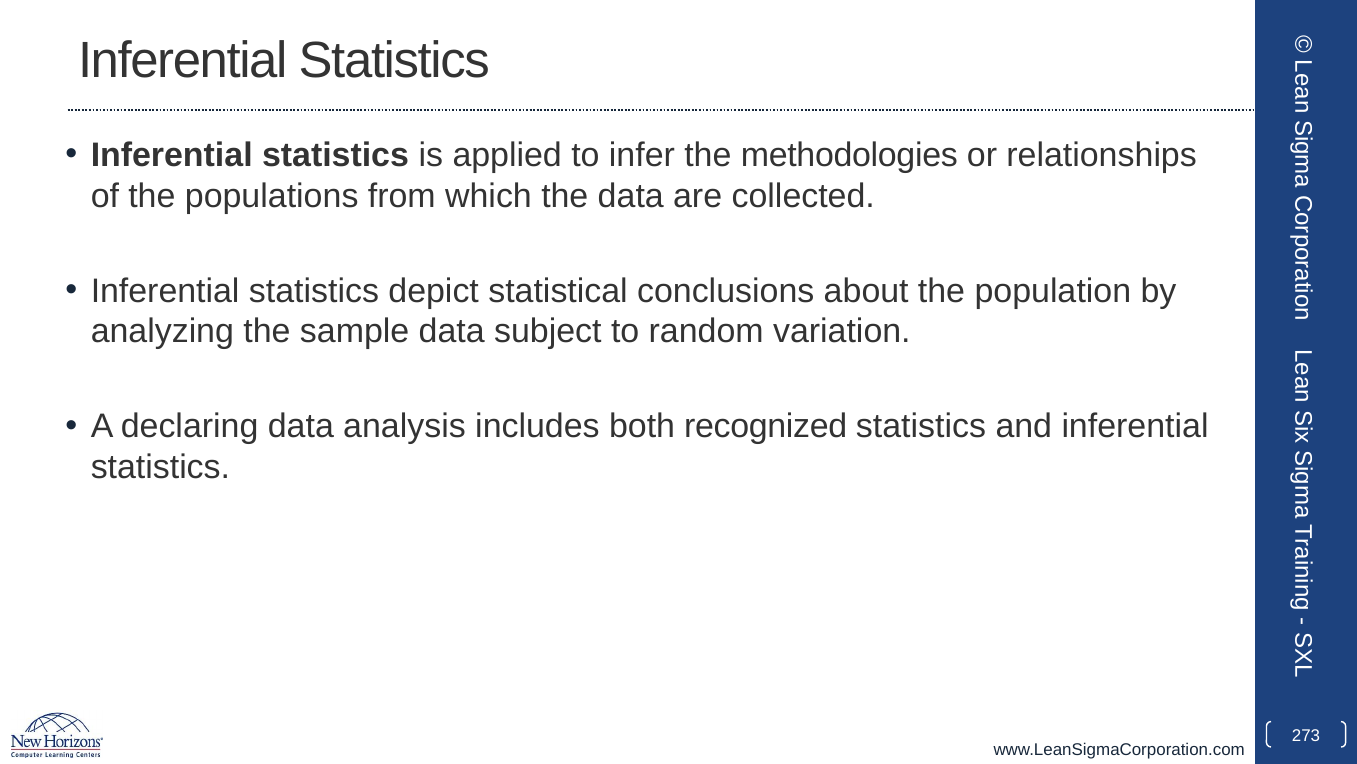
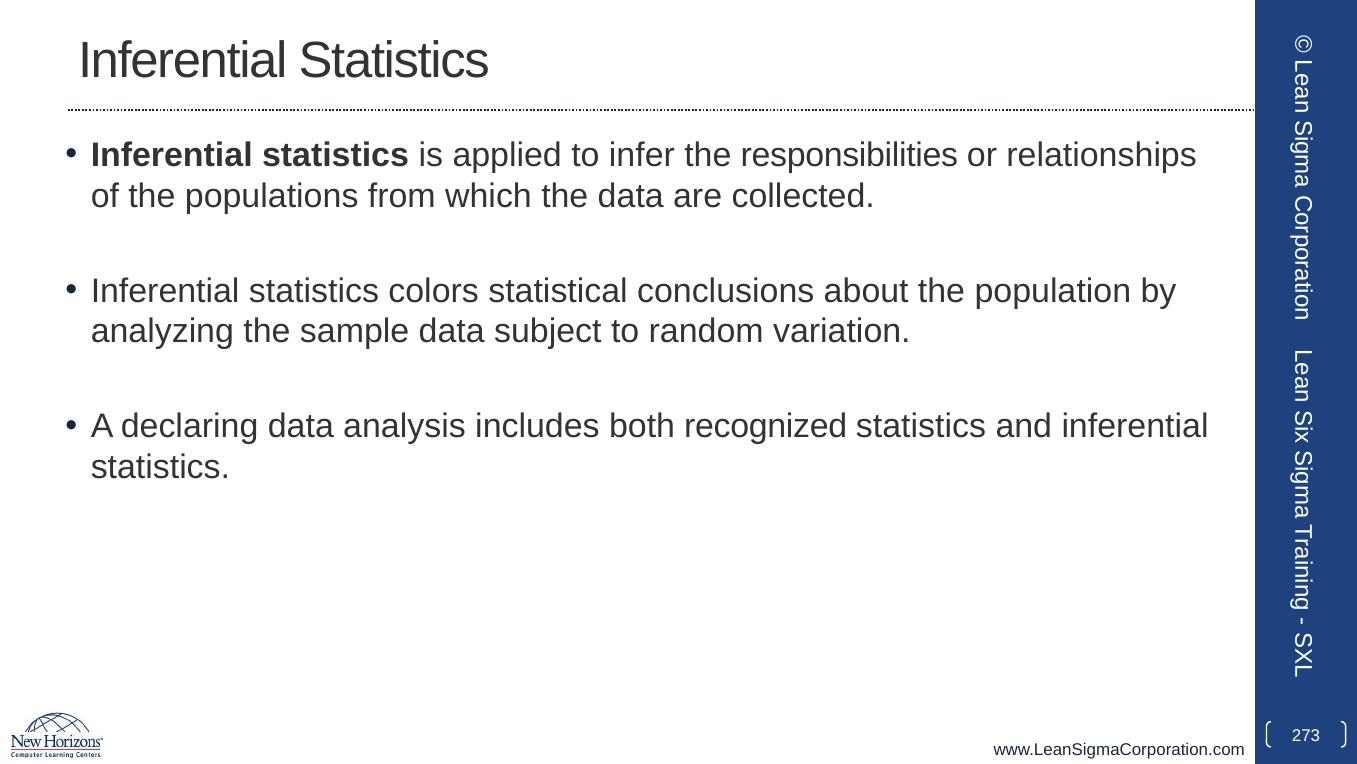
methodologies: methodologies -> responsibilities (849, 155)
depict: depict -> colors (434, 291)
